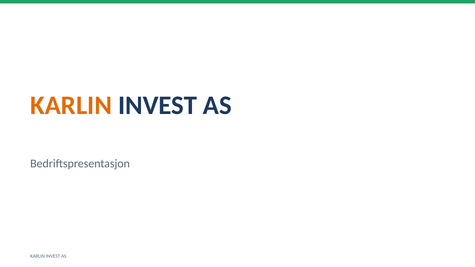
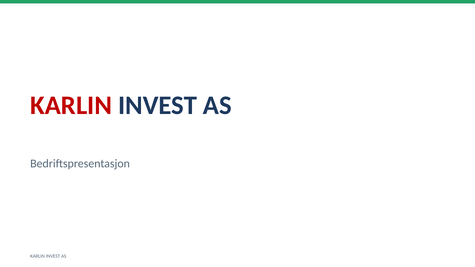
KARLIN colour: orange -> red (71, 105)
